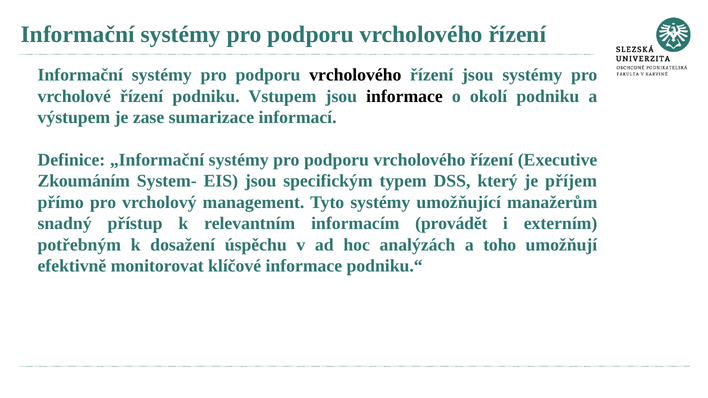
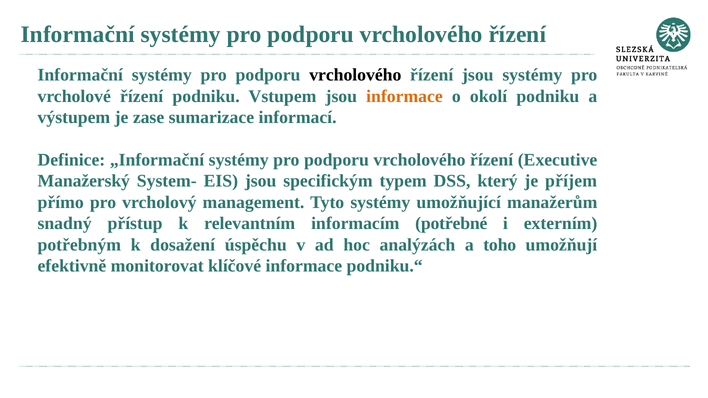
informace colour: black -> orange (404, 96)
Zkoumáním: Zkoumáním -> Manažerský (84, 181)
provádět: provádět -> potřebné (451, 224)
